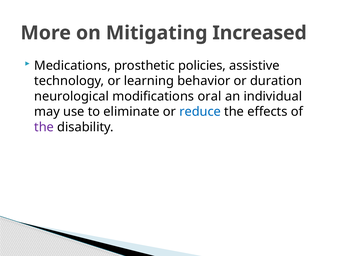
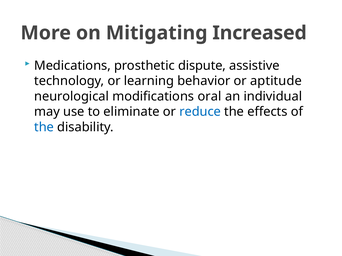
policies: policies -> dispute (202, 66)
duration: duration -> aptitude (276, 81)
the colour: purple -> blue (44, 127)
